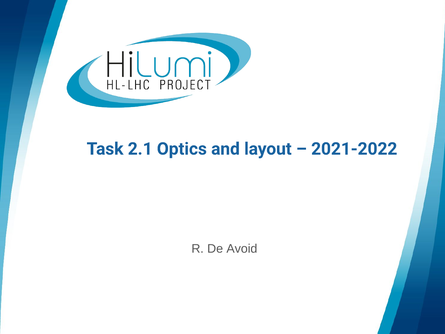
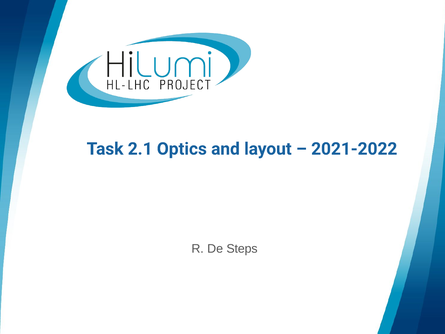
Avoid: Avoid -> Steps (242, 249)
